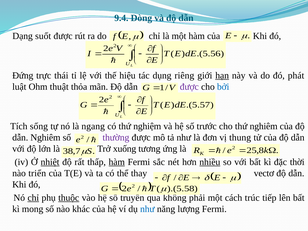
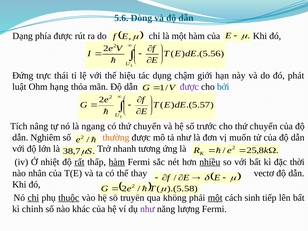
9.4: 9.4 -> 5.6 (121, 18)
suốt: suốt -> phía (43, 36)
riêng: riêng -> chậm (184, 76)
hạn underline: present -> none (222, 76)
thuật: thuật -> hạng (59, 87)
sống: sống -> nâng (39, 126)
có thứ nghiệm: nghiệm -> chuyển (147, 126)
cho thứ nghiêm: nghiêm -> chuyển (264, 126)
thường colour: purple -> orange (116, 138)
thung: thung -> muốn (240, 138)
xuống: xuống -> nhanh (125, 149)
nhiệt underline: present -> none (50, 162)
rất underline: none -> present (79, 162)
triển: triển -> nhân (37, 173)
một underline: none -> present (215, 198)
trúc: trúc -> sinh (252, 198)
mong: mong -> chỉnh (33, 209)
như colour: blue -> purple (147, 209)
